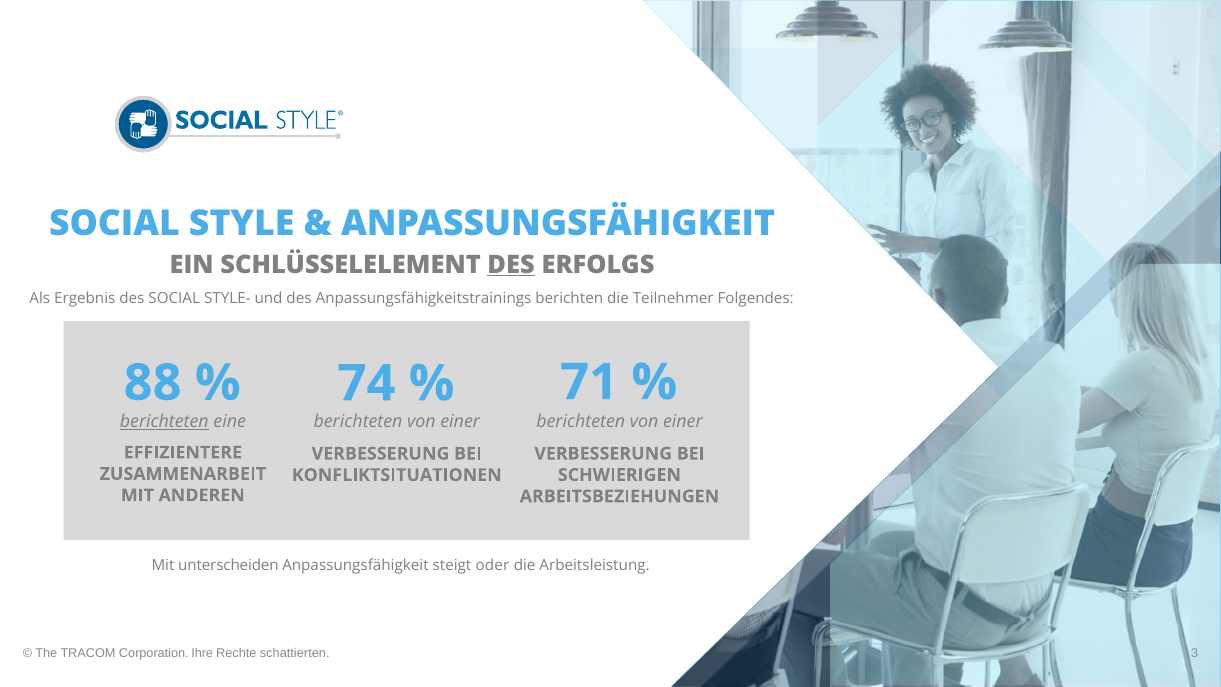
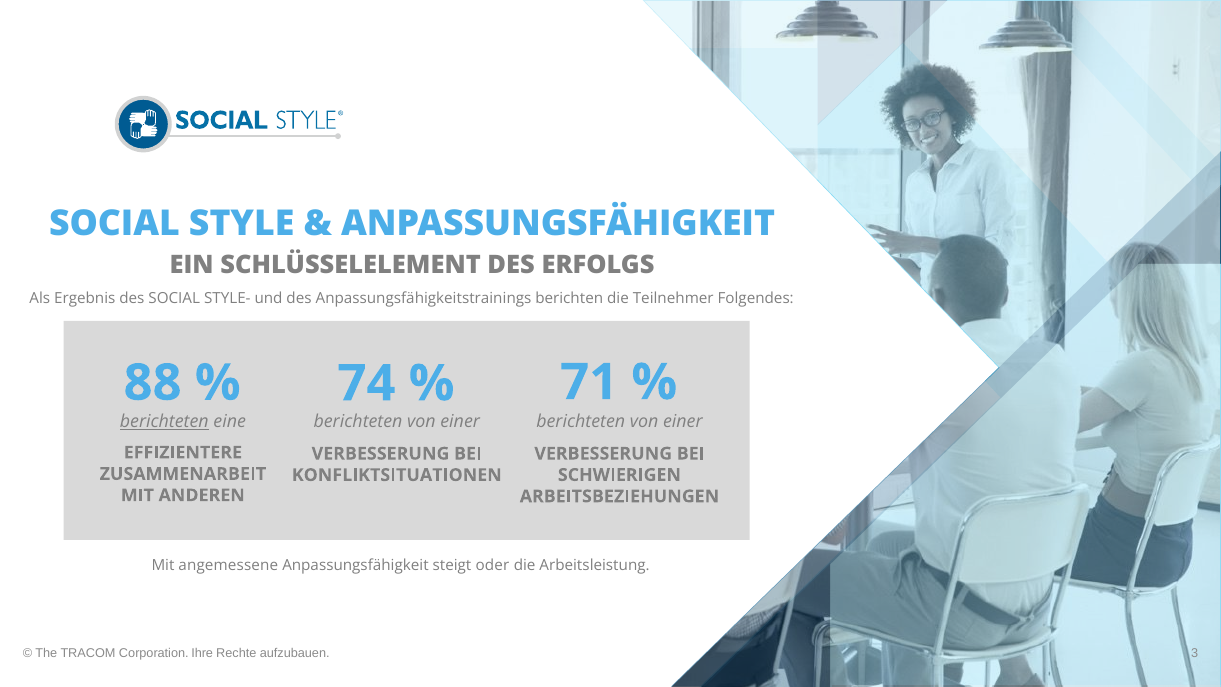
DES underline: present -> none (511, 265)
unterscheiden: unterscheiden -> angemessene (228, 565)
schattierten: schattierten -> aufzubauen (295, 653)
